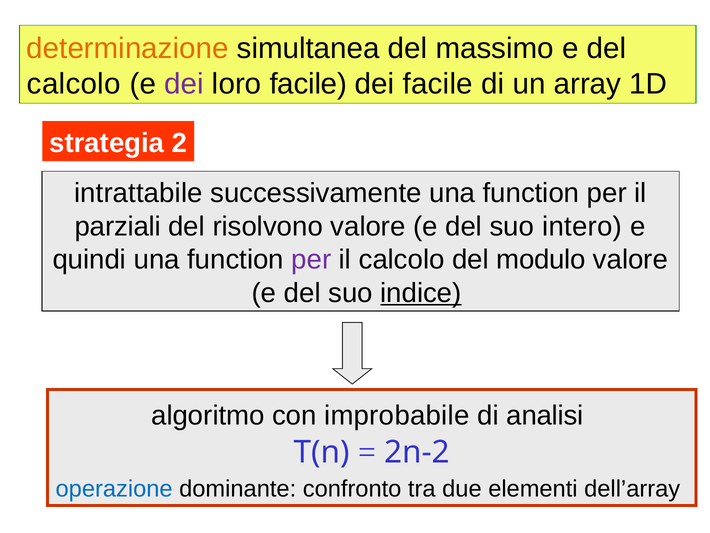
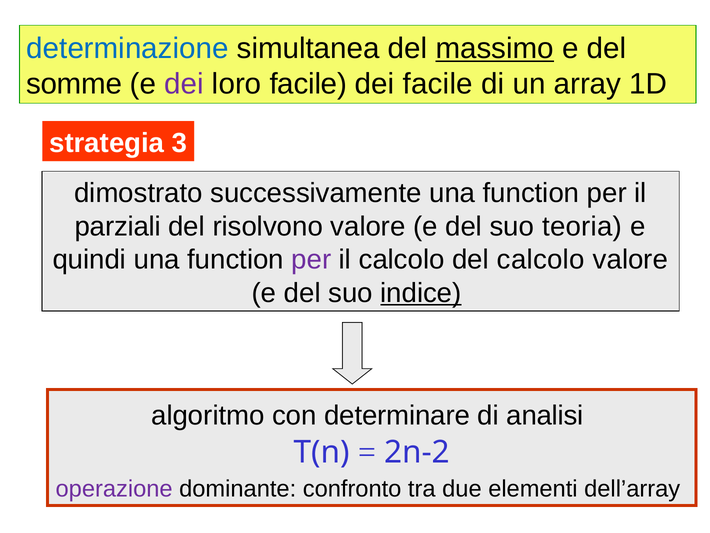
determinazione colour: orange -> blue (128, 49)
massimo underline: none -> present (495, 49)
calcolo: calcolo -> somme (74, 84)
2: 2 -> 3 (179, 143)
intrattabile: intrattabile -> dimostrato (138, 193)
intero: intero -> teoria (582, 226)
del modulo: modulo -> calcolo (541, 259)
improbabile: improbabile -> determinare (397, 415)
operazione colour: blue -> purple (114, 488)
